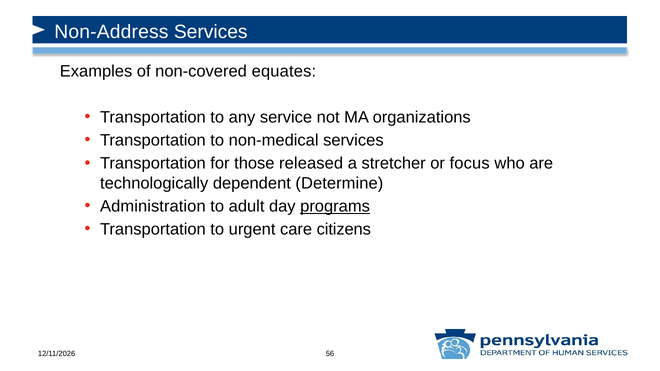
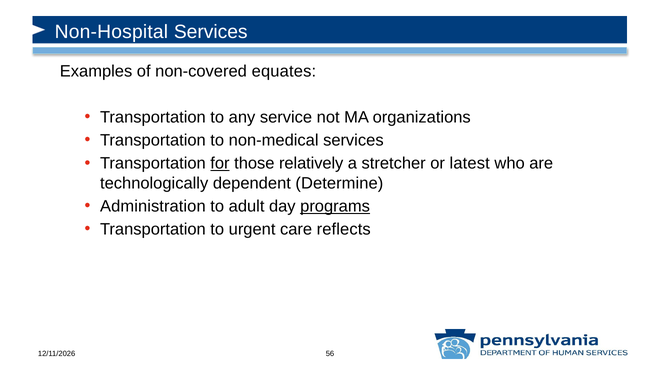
Non-Address: Non-Address -> Non-Hospital (111, 32)
for underline: none -> present (220, 164)
released: released -> relatively (311, 164)
focus: focus -> latest (470, 164)
citizens: citizens -> reflects (344, 230)
